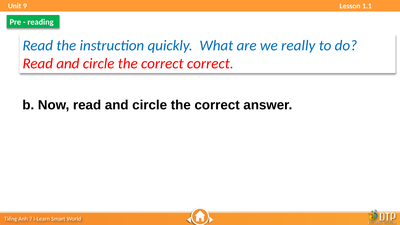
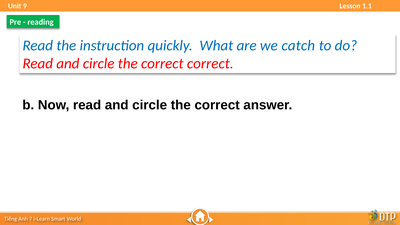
really: really -> catch (298, 46)
